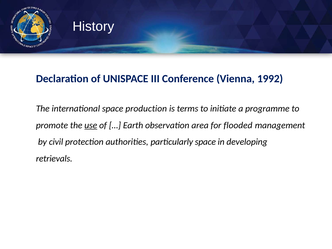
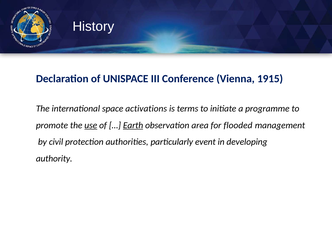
1992: 1992 -> 1915 (270, 79)
production: production -> activations (146, 109)
Earth underline: none -> present (133, 125)
particularly space: space -> event (205, 142)
retrievals: retrievals -> authority (54, 158)
